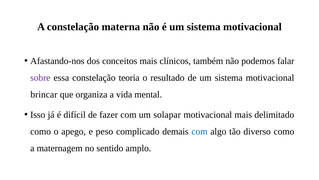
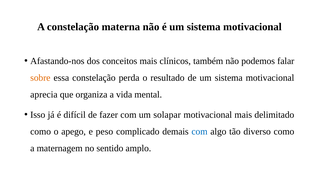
sobre colour: purple -> orange (40, 78)
teoria: teoria -> perda (129, 78)
brincar: brincar -> aprecia (44, 94)
